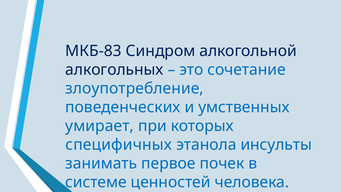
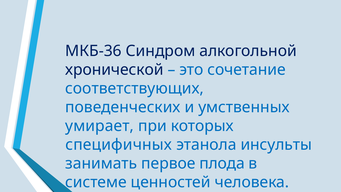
МКБ-83: МКБ-83 -> МКБ-36 (93, 51)
алкогольных: алкогольных -> хронической (114, 70)
злоупотребление: злоупотребление -> соответствующих (134, 88)
почек: почек -> плода (222, 163)
